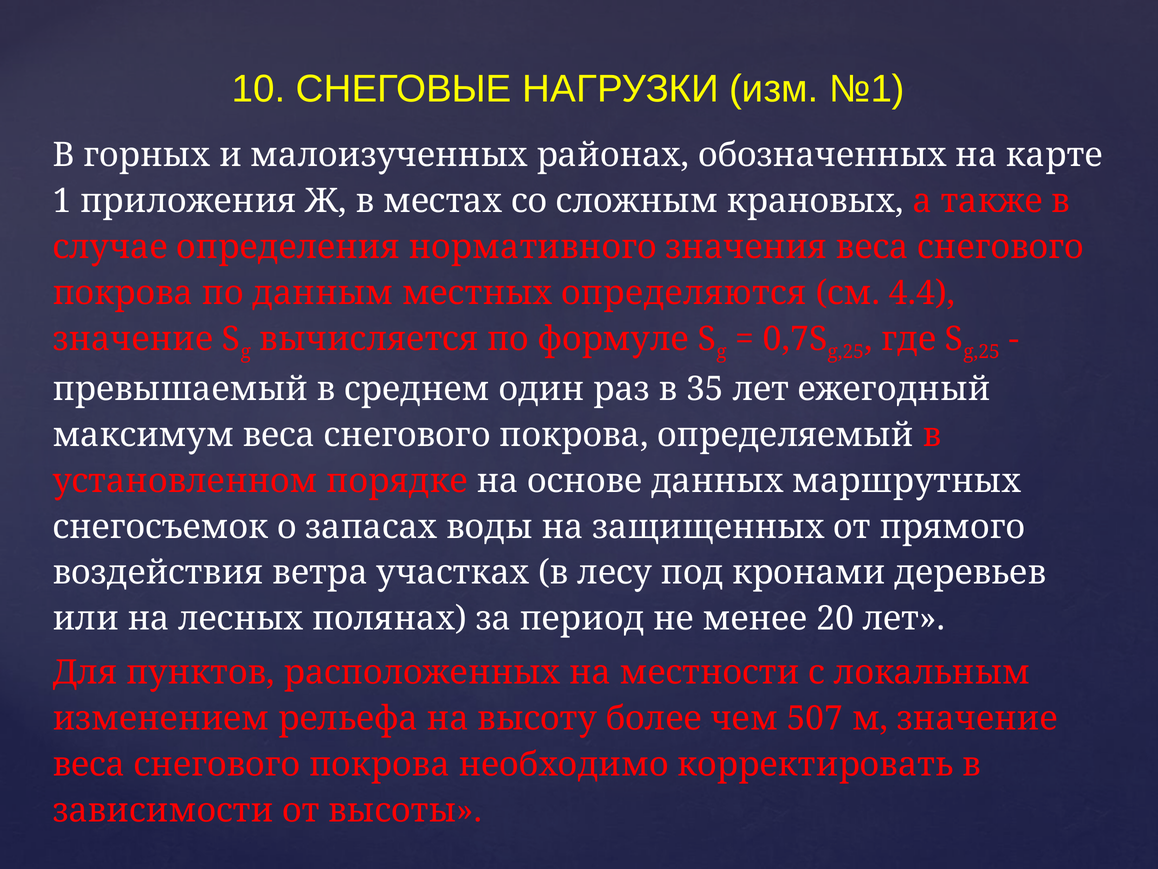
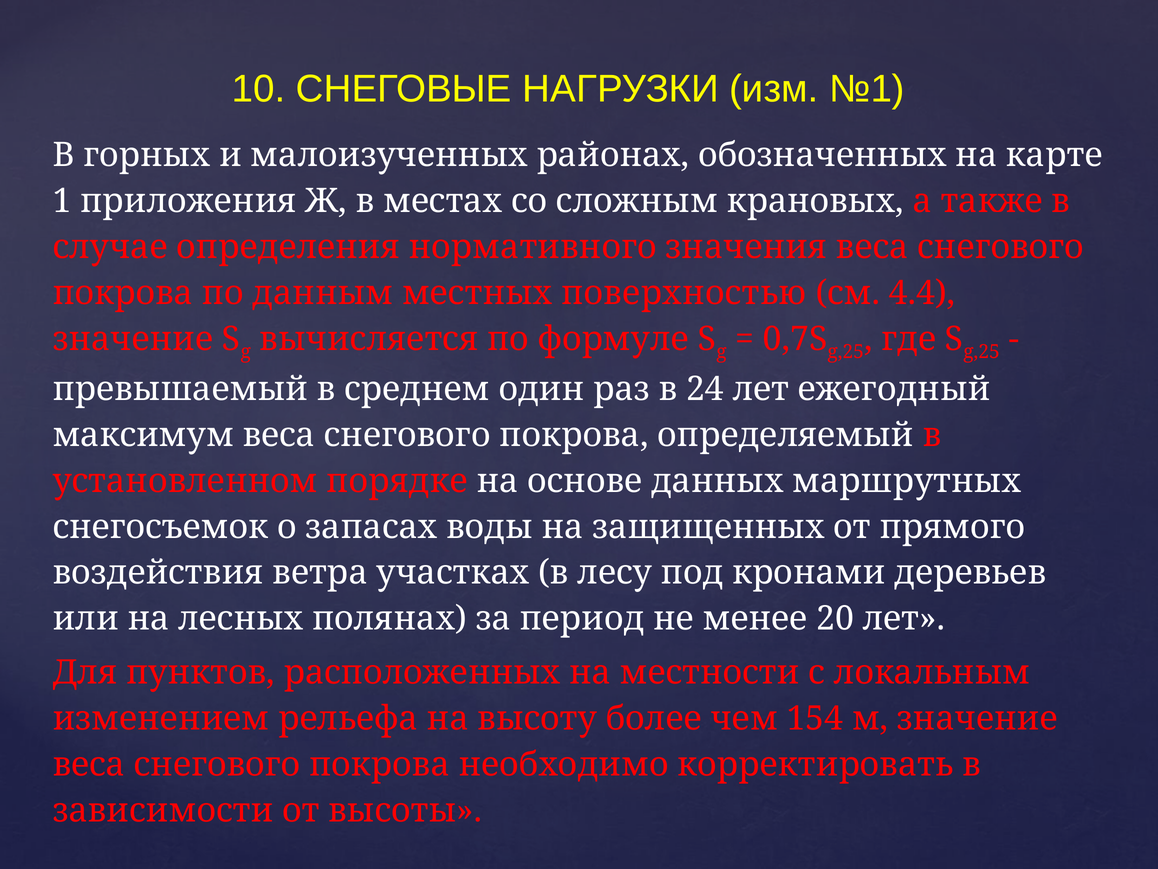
определяются: определяются -> поверхностью (684, 293)
35: 35 -> 24 (705, 389)
507: 507 -> 154 (815, 718)
